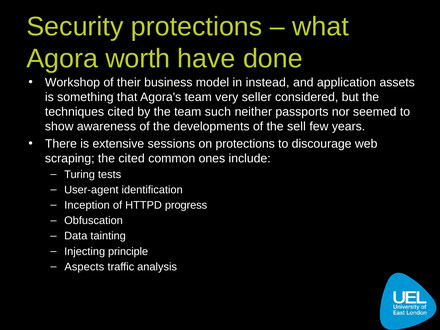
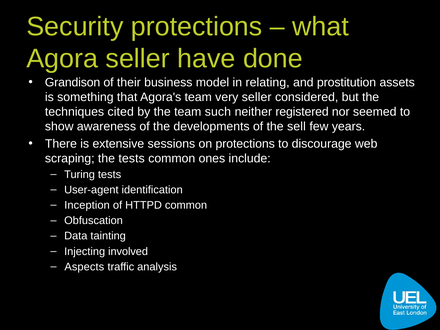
Agora worth: worth -> seller (138, 59)
Workshop: Workshop -> Grandison (73, 83)
instead: instead -> relating (268, 83)
application: application -> prostitution (347, 83)
passports: passports -> registered (302, 112)
the cited: cited -> tests (132, 158)
HTTPD progress: progress -> common (186, 205)
principle: principle -> involved (128, 251)
